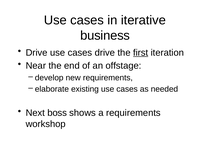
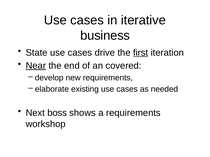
Drive: Drive -> State (37, 53)
Near underline: none -> present (36, 66)
offstage: offstage -> covered (124, 66)
